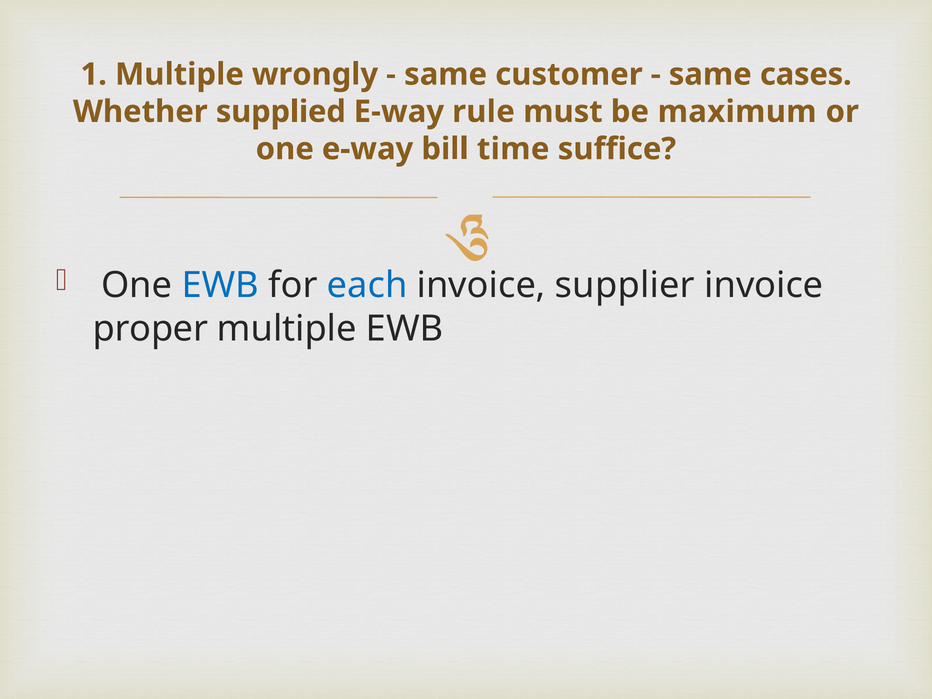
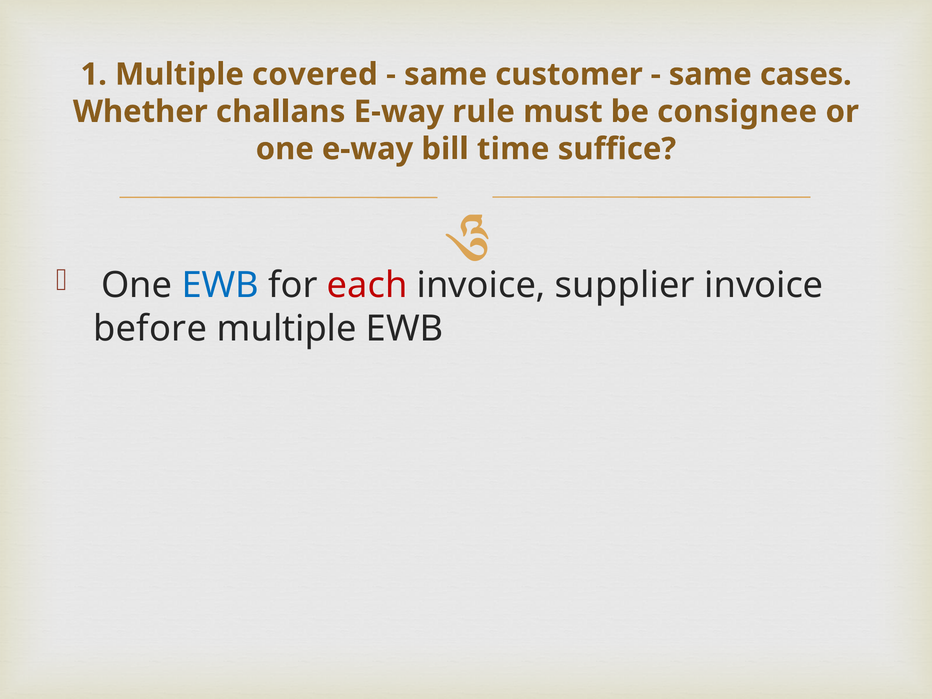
wrongly: wrongly -> covered (315, 74)
supplied: supplied -> challans (281, 112)
maximum: maximum -> consignee (737, 112)
each colour: blue -> red (367, 285)
proper: proper -> before (150, 329)
